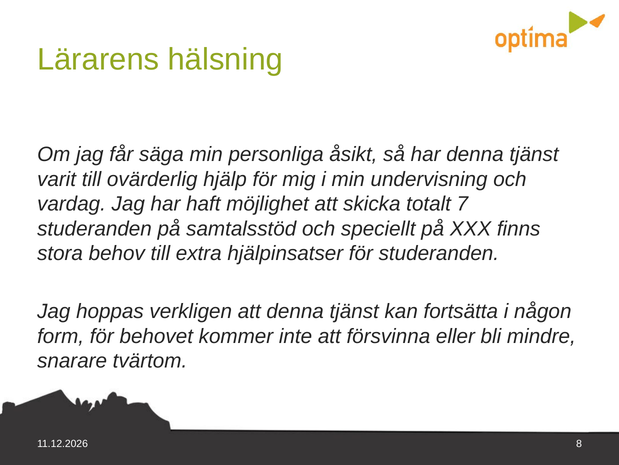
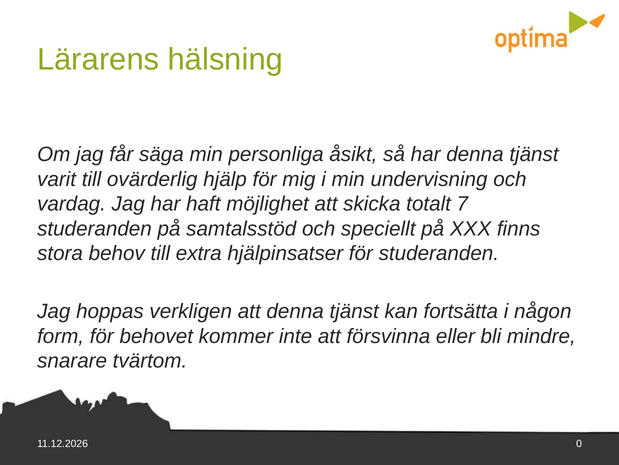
8: 8 -> 0 (579, 443)
